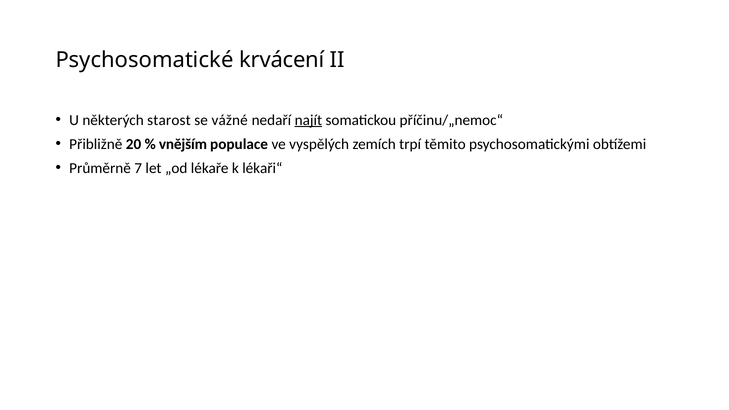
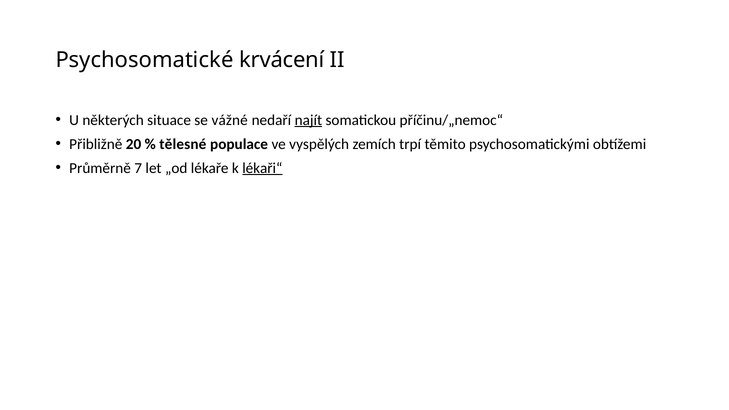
starost: starost -> situace (169, 120)
vnějším: vnějším -> tělesné (183, 144)
lékaři“ underline: none -> present (262, 168)
